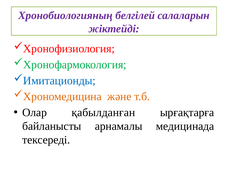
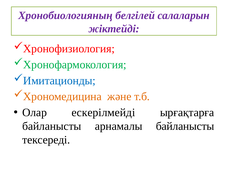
қабылданған: қабылданған -> ескерілмейді (103, 113)
арнамалы медицинада: медицинада -> байланысты (185, 126)
